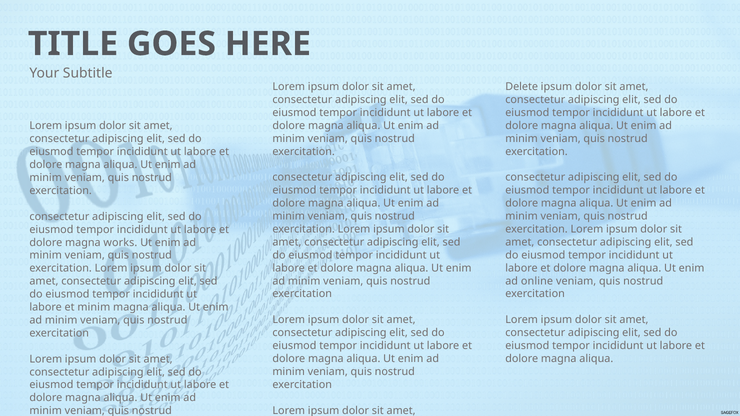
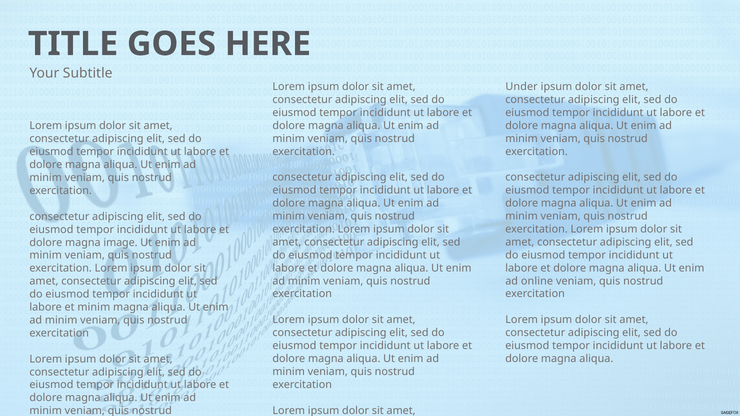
Delete: Delete -> Under (522, 87)
works: works -> image (121, 243)
